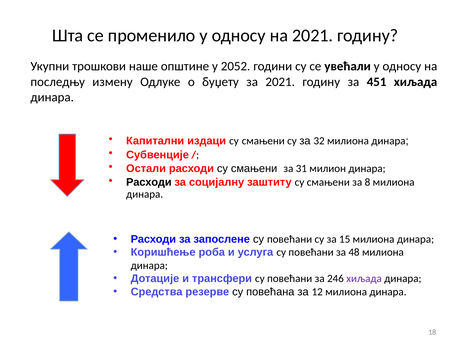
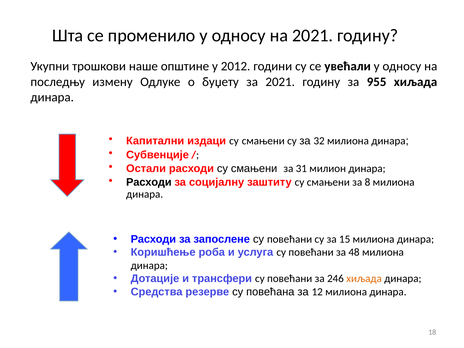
2052: 2052 -> 2012 (236, 66)
451: 451 -> 955 (377, 82)
хиљада colour: purple -> orange (364, 279)
